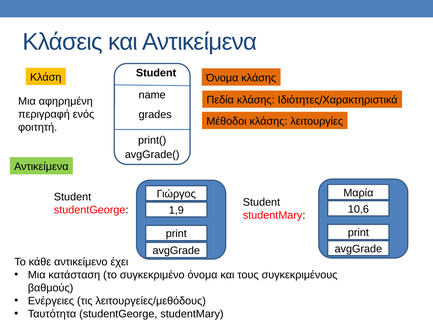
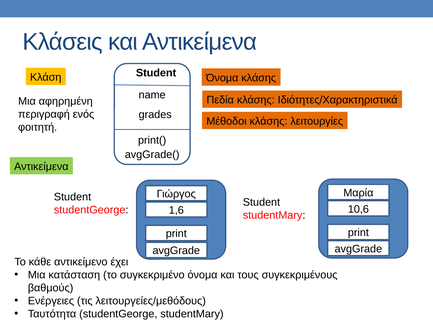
1,9: 1,9 -> 1,6 (176, 210)
